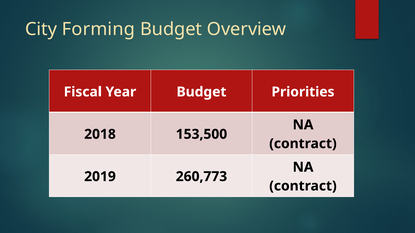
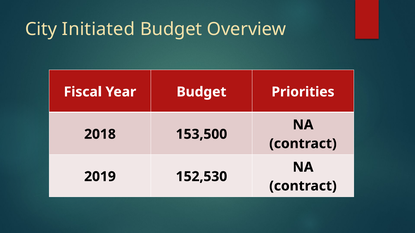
Forming: Forming -> Initiated (98, 29)
260,773: 260,773 -> 152,530 (201, 177)
